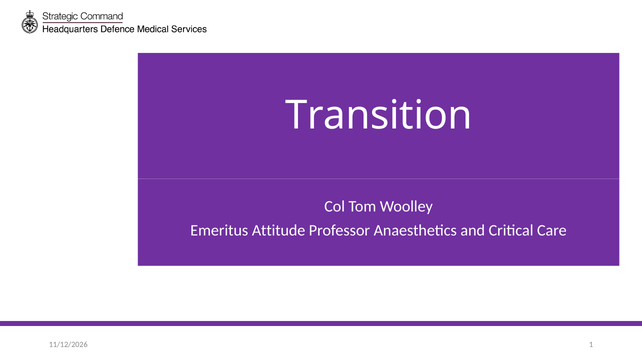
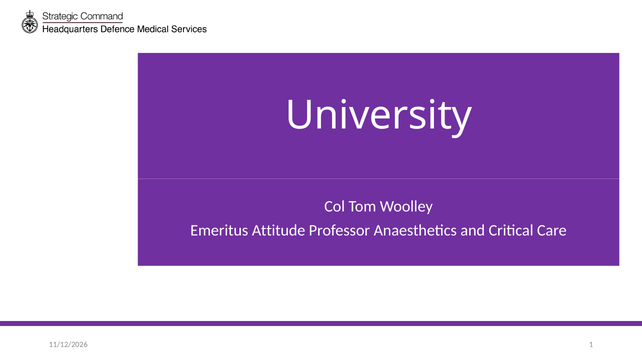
Transition: Transition -> University (379, 116)
